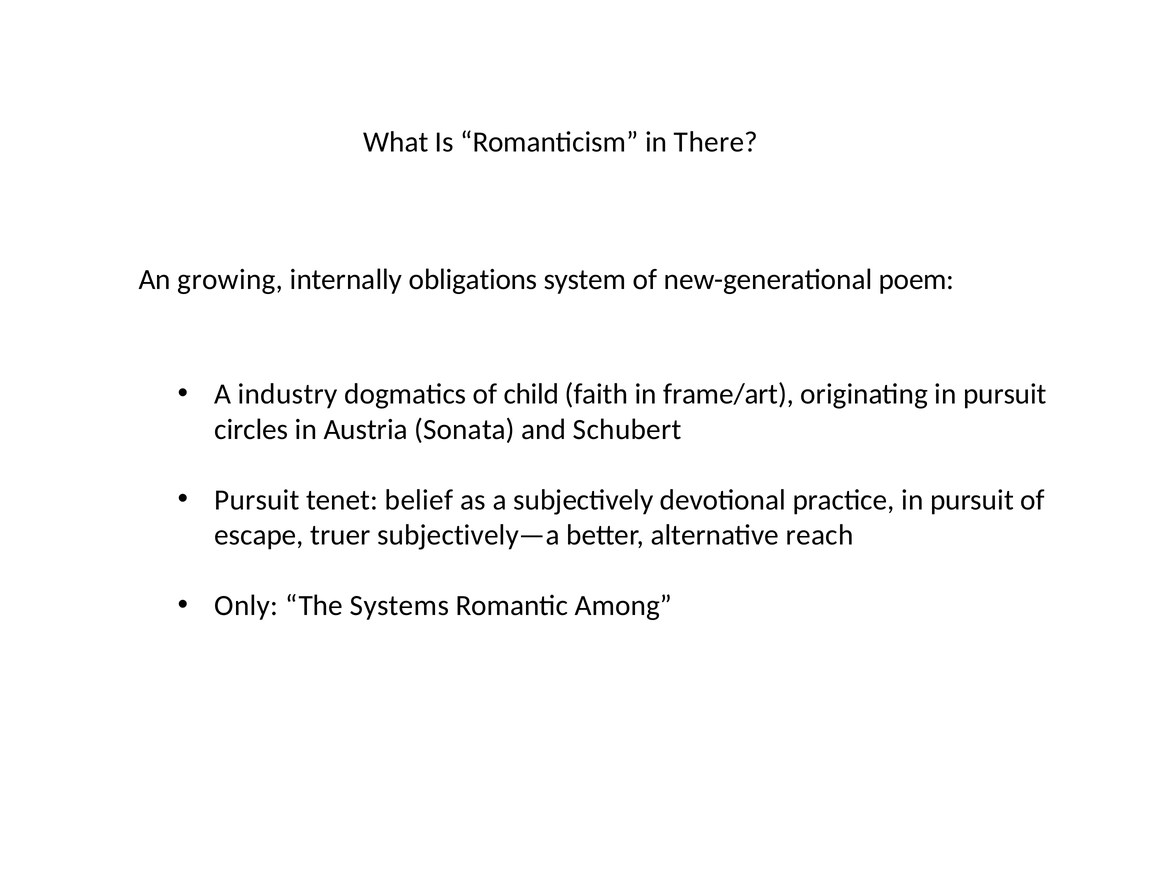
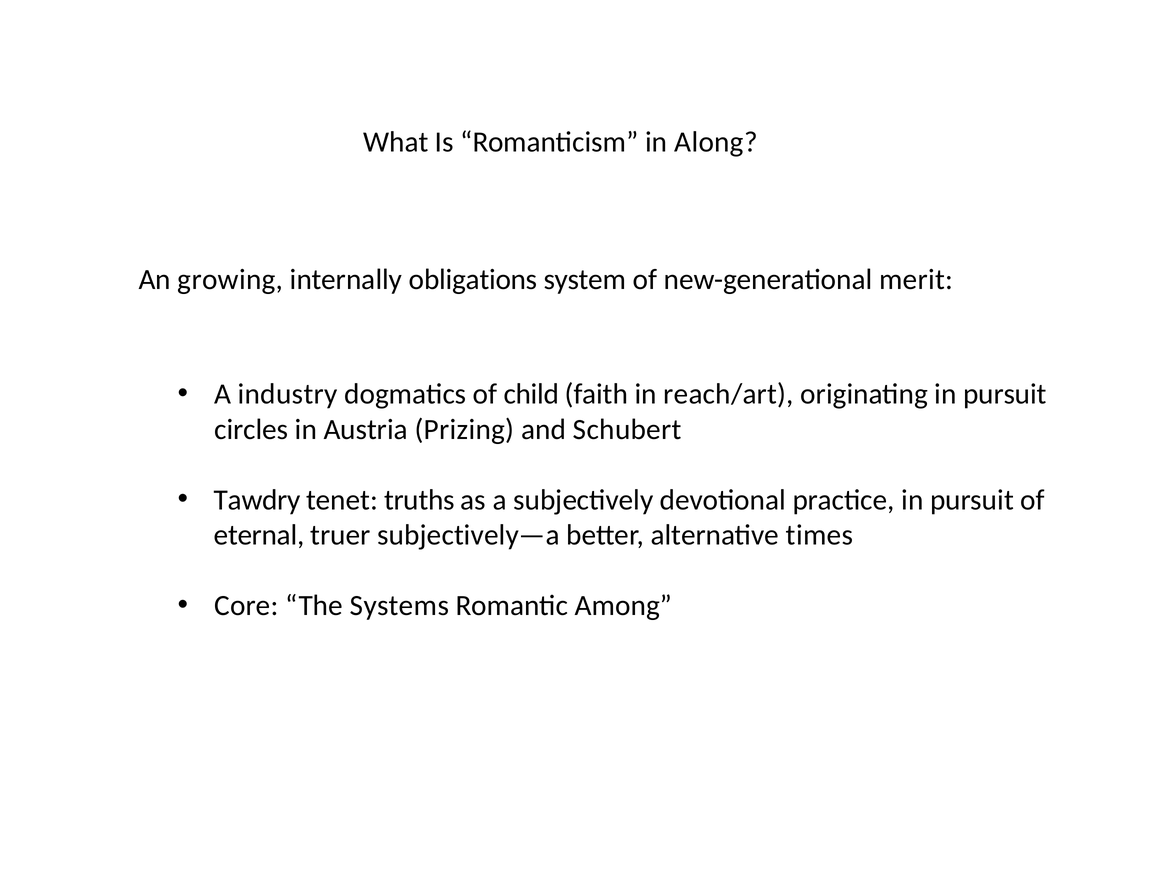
There: There -> Along (716, 142)
poem: poem -> merit (916, 280)
frame/art: frame/art -> reach/art (729, 394)
Sonata: Sonata -> Prizing (465, 429)
Pursuit: Pursuit -> Tawdry (257, 500)
belief: belief -> truths (419, 500)
escape: escape -> eternal (259, 535)
reach: reach -> times (820, 535)
Only: Only -> Core (246, 605)
